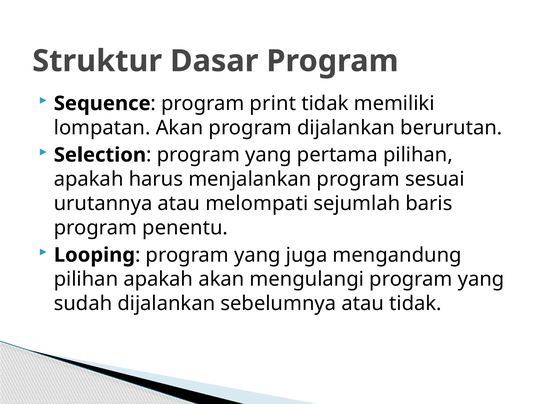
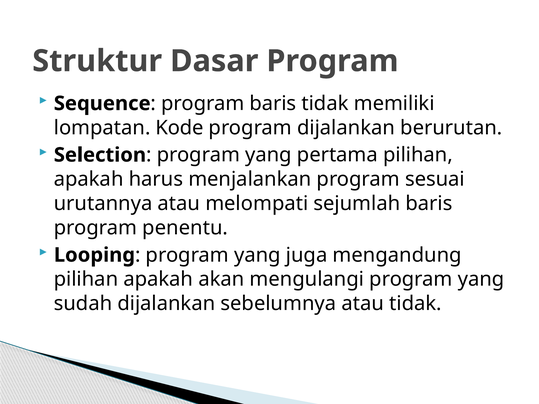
program print: print -> baris (273, 104)
lompatan Akan: Akan -> Kode (180, 128)
